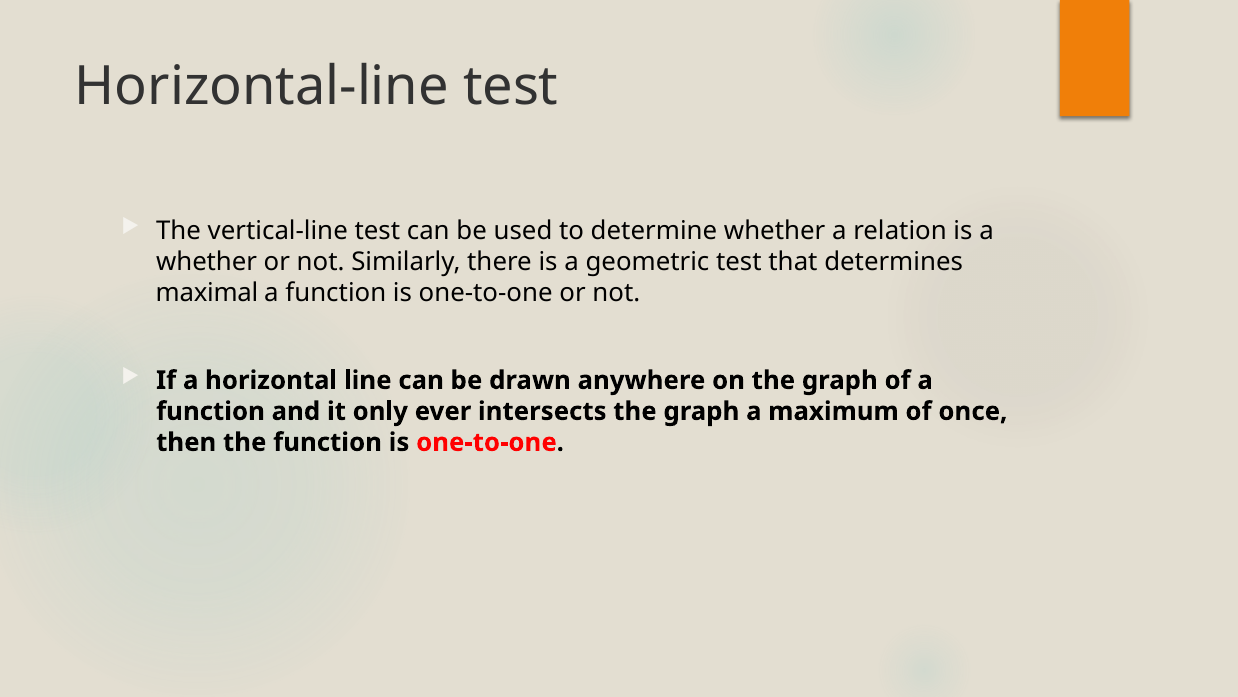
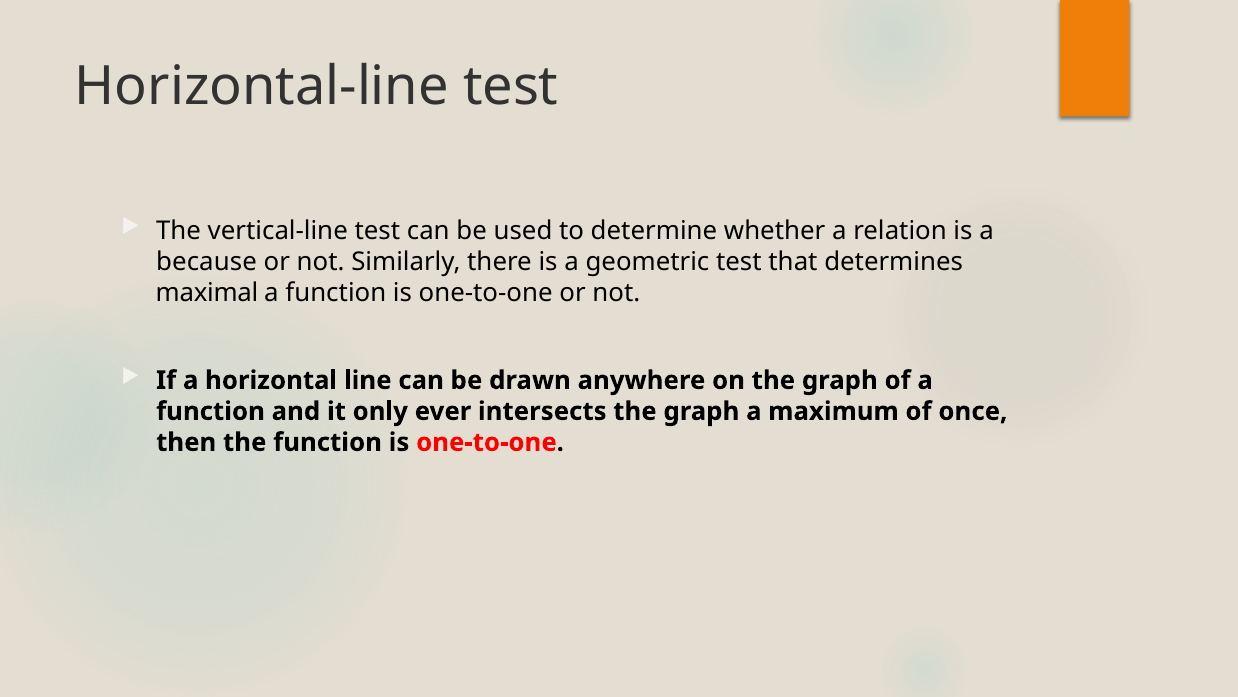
whether: whether -> because (207, 261)
